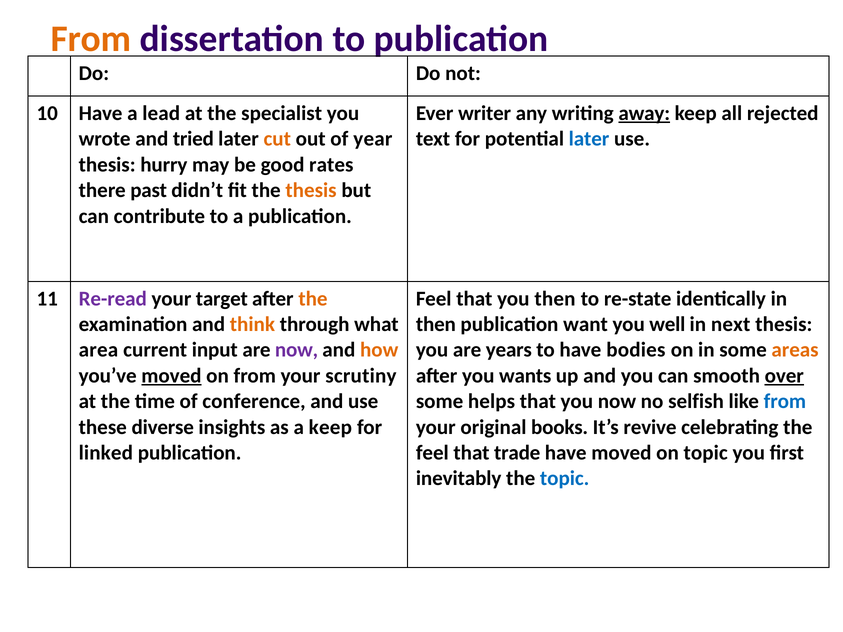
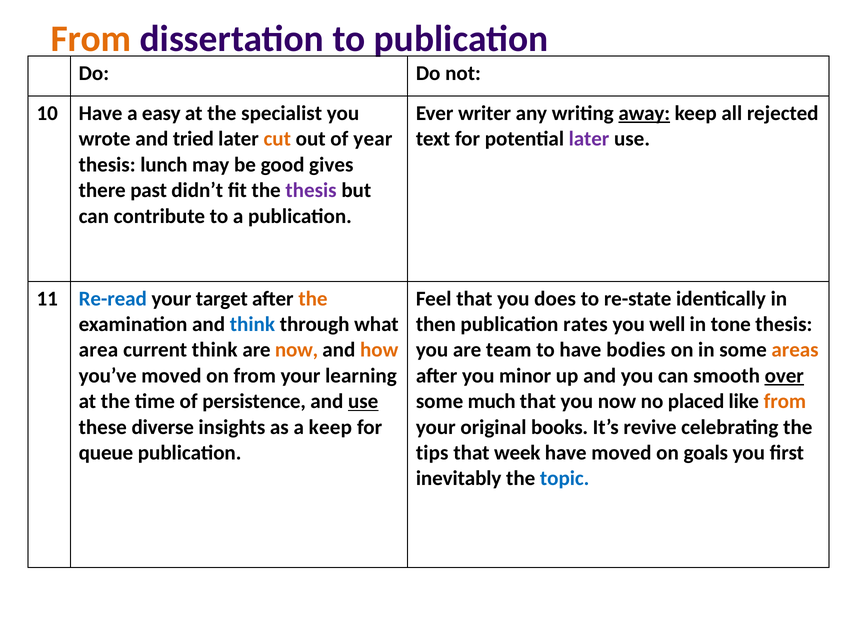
lead: lead -> easy (161, 113)
later colour: blue -> purple (589, 139)
hurry: hurry -> lunch (164, 165)
rates: rates -> gives (331, 165)
thesis colour: orange -> purple (311, 190)
Re-read colour: purple -> blue (113, 299)
you then: then -> does (555, 299)
think colour: orange -> blue (252, 324)
want: want -> rates (585, 324)
next: next -> tone (731, 324)
current input: input -> think (215, 350)
now colour: purple -> orange (297, 350)
years: years -> team (509, 350)
moved underline: present -> none (171, 376)
scrutiny: scrutiny -> learning (361, 376)
wants: wants -> minor (525, 376)
conference: conference -> persistence (254, 402)
use underline: none -> present (363, 402)
helps: helps -> much (492, 402)
selfish: selfish -> placed (696, 402)
from colour: blue -> orange (785, 402)
linked: linked -> queue (106, 453)
feel: feel -> tips (432, 453)
trade: trade -> week (517, 453)
on topic: topic -> goals (706, 453)
